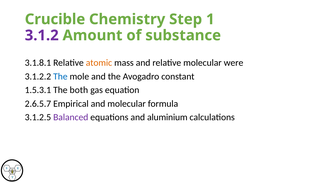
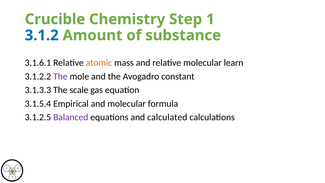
3.1.2 colour: purple -> blue (42, 35)
3.1.8.1: 3.1.8.1 -> 3.1.6.1 (38, 63)
were: were -> learn (234, 63)
The colour: blue -> purple (60, 76)
1.5.3.1: 1.5.3.1 -> 3.1.3.3 (38, 90)
both: both -> scale (79, 90)
2.6.5.7: 2.6.5.7 -> 3.1.5.4 (38, 104)
aluminium: aluminium -> calculated (167, 117)
